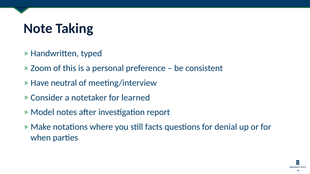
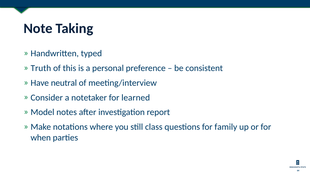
Zoom: Zoom -> Truth (41, 68)
facts: facts -> class (154, 127)
denial: denial -> family (226, 127)
